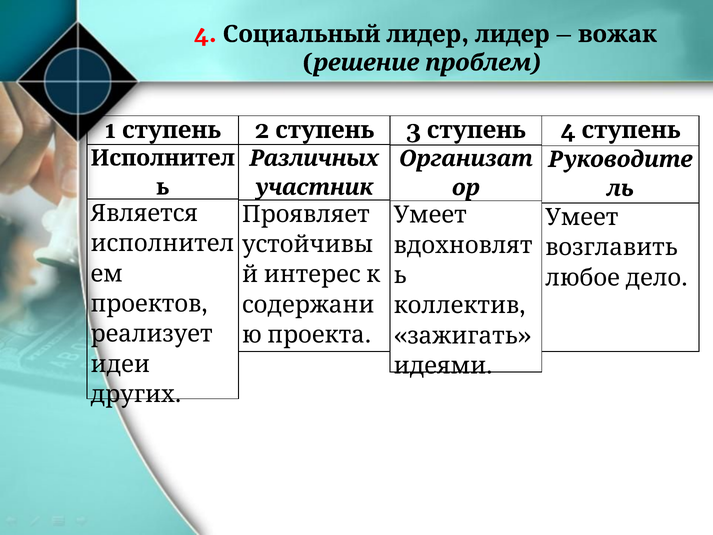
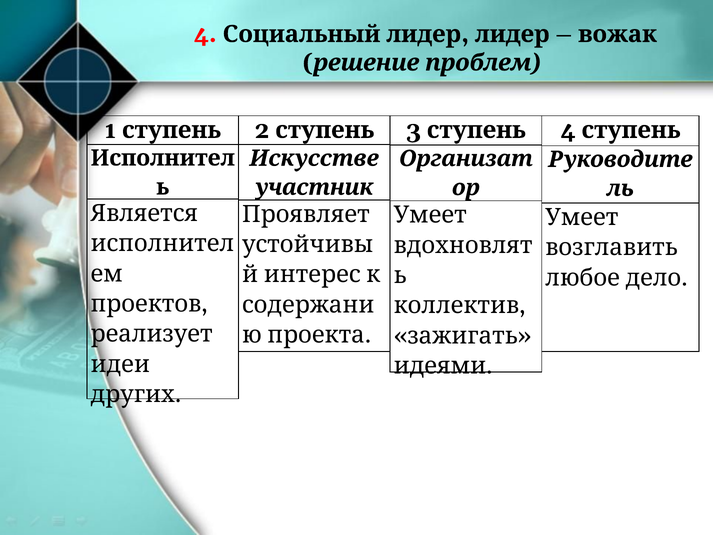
Различных: Различных -> Искусстве (314, 158)
